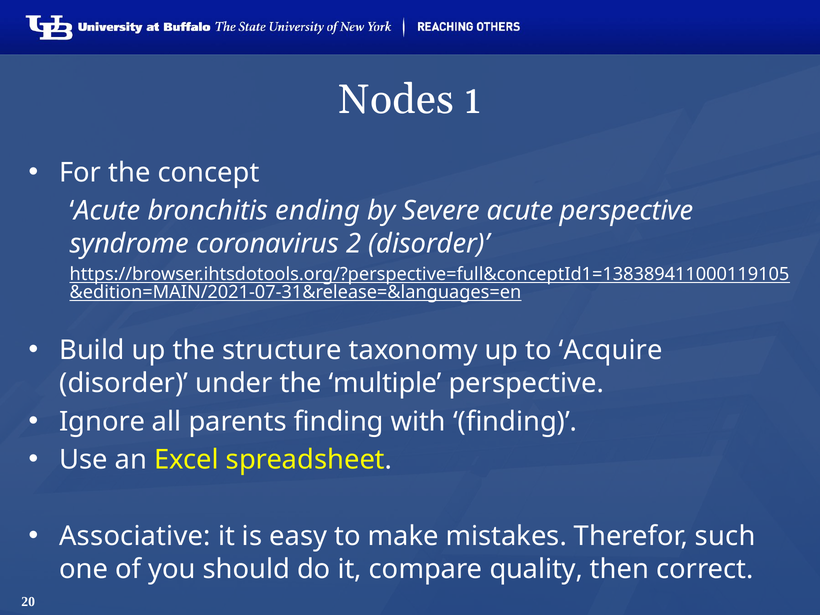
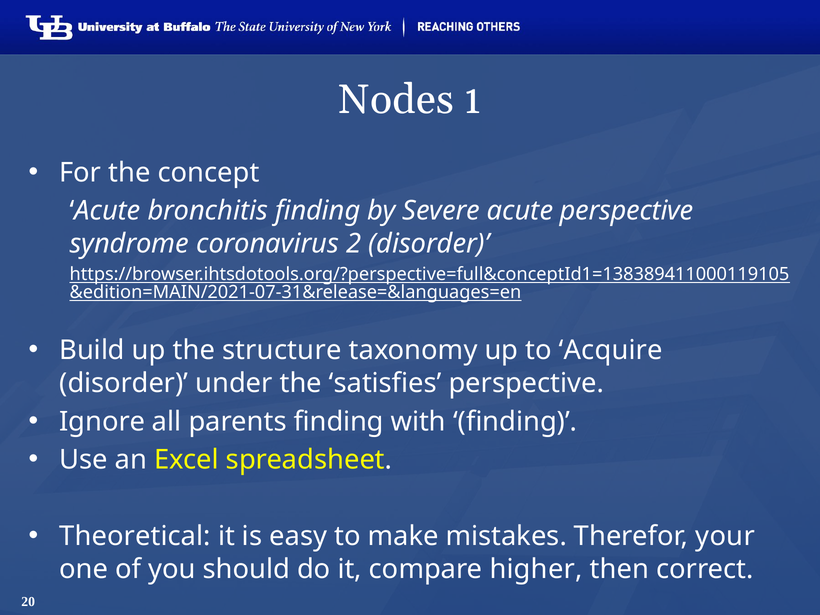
bronchitis ending: ending -> finding (318, 211)
multiple: multiple -> satisfies (385, 383)
Associative: Associative -> Theoretical (135, 536)
such: such -> your (725, 536)
quality: quality -> higher (536, 569)
